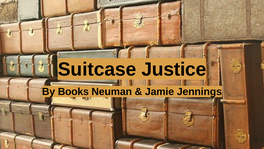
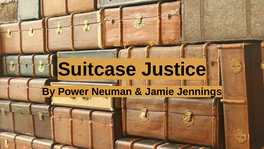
Books: Books -> Power (73, 91)
